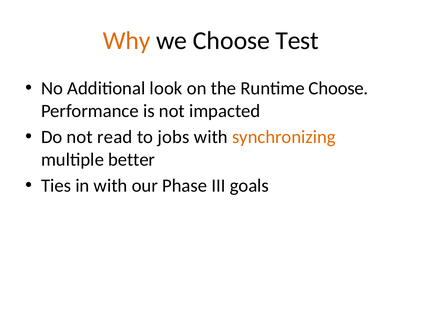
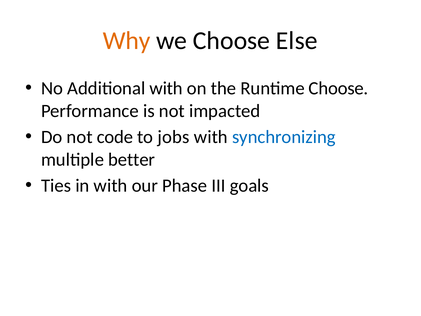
Test: Test -> Else (297, 41)
Additional look: look -> with (166, 88)
read: read -> code (115, 137)
synchronizing colour: orange -> blue (284, 137)
